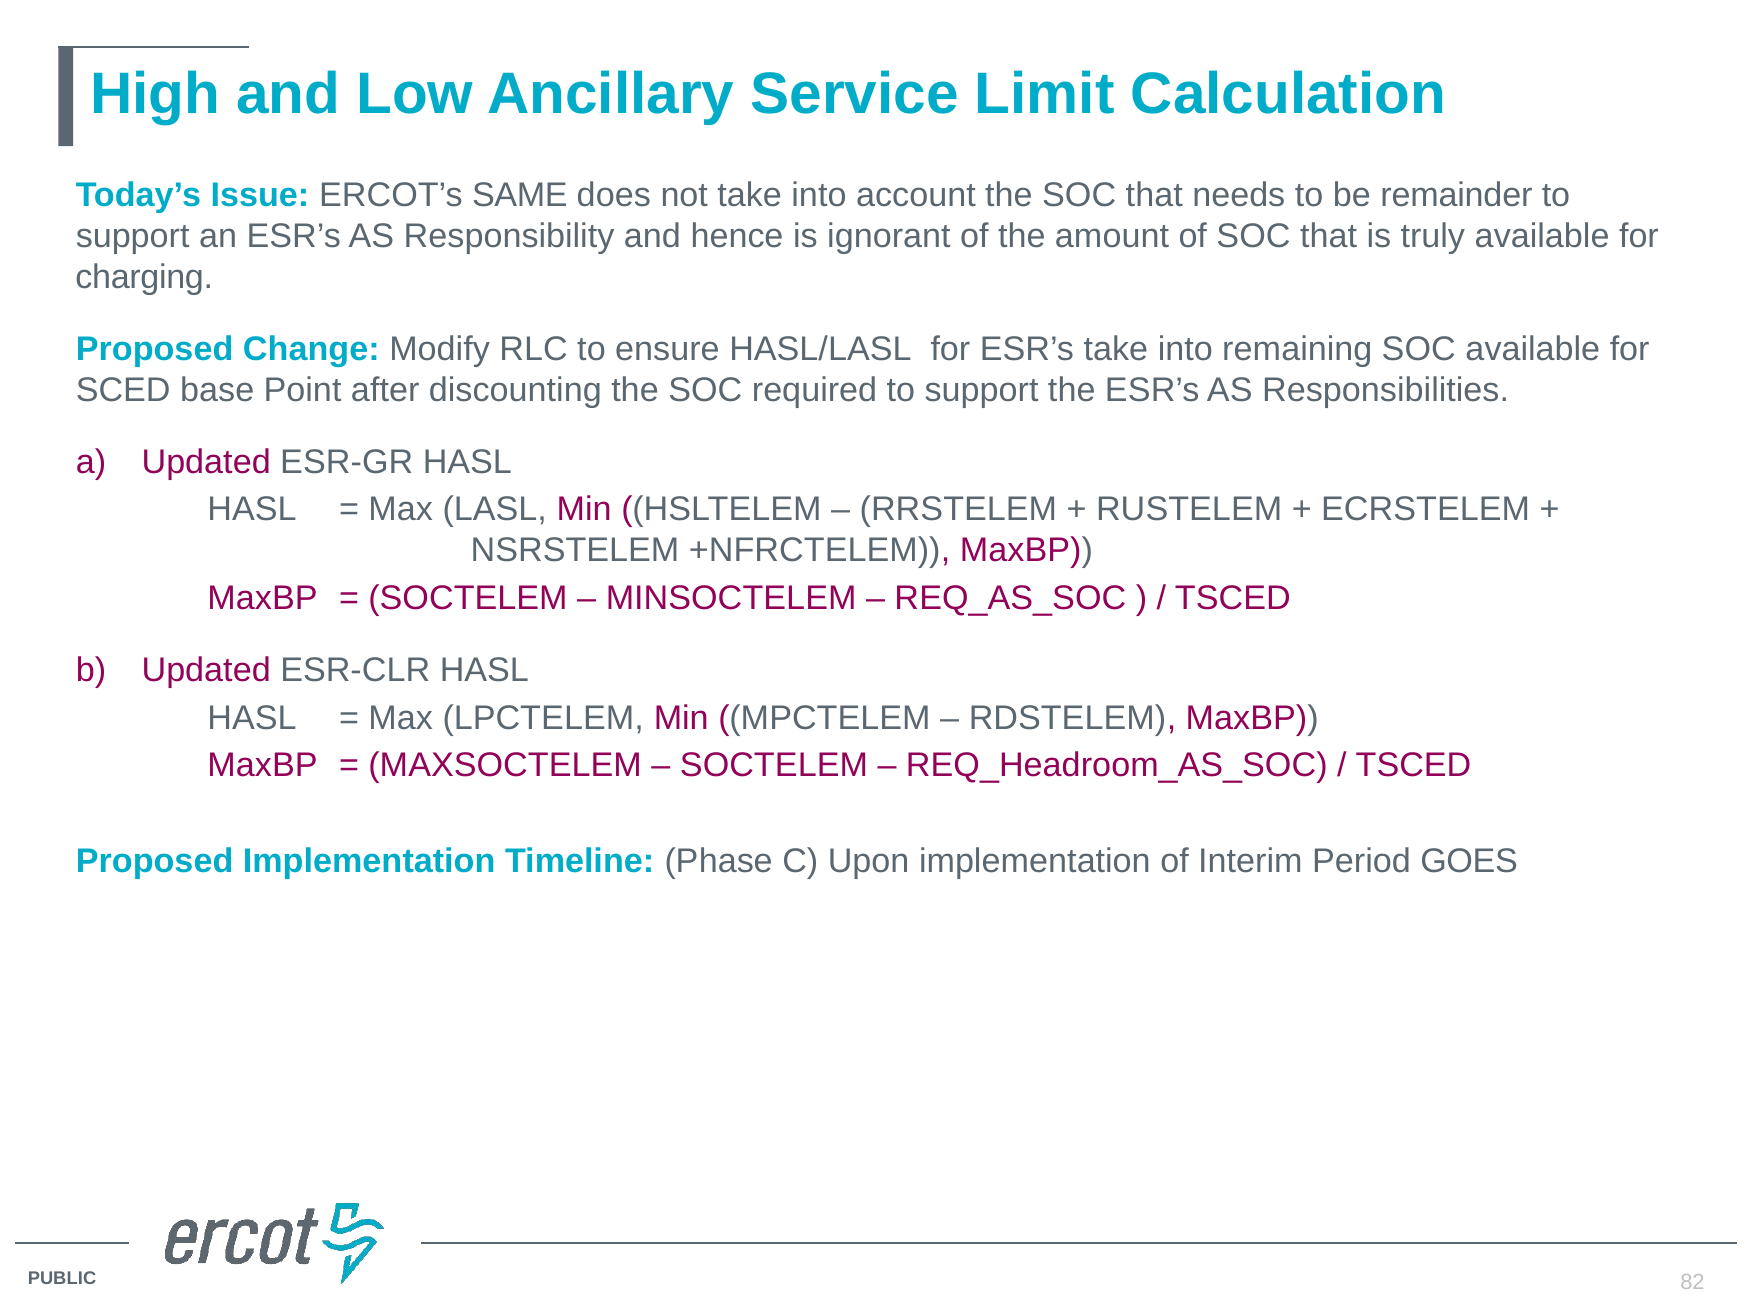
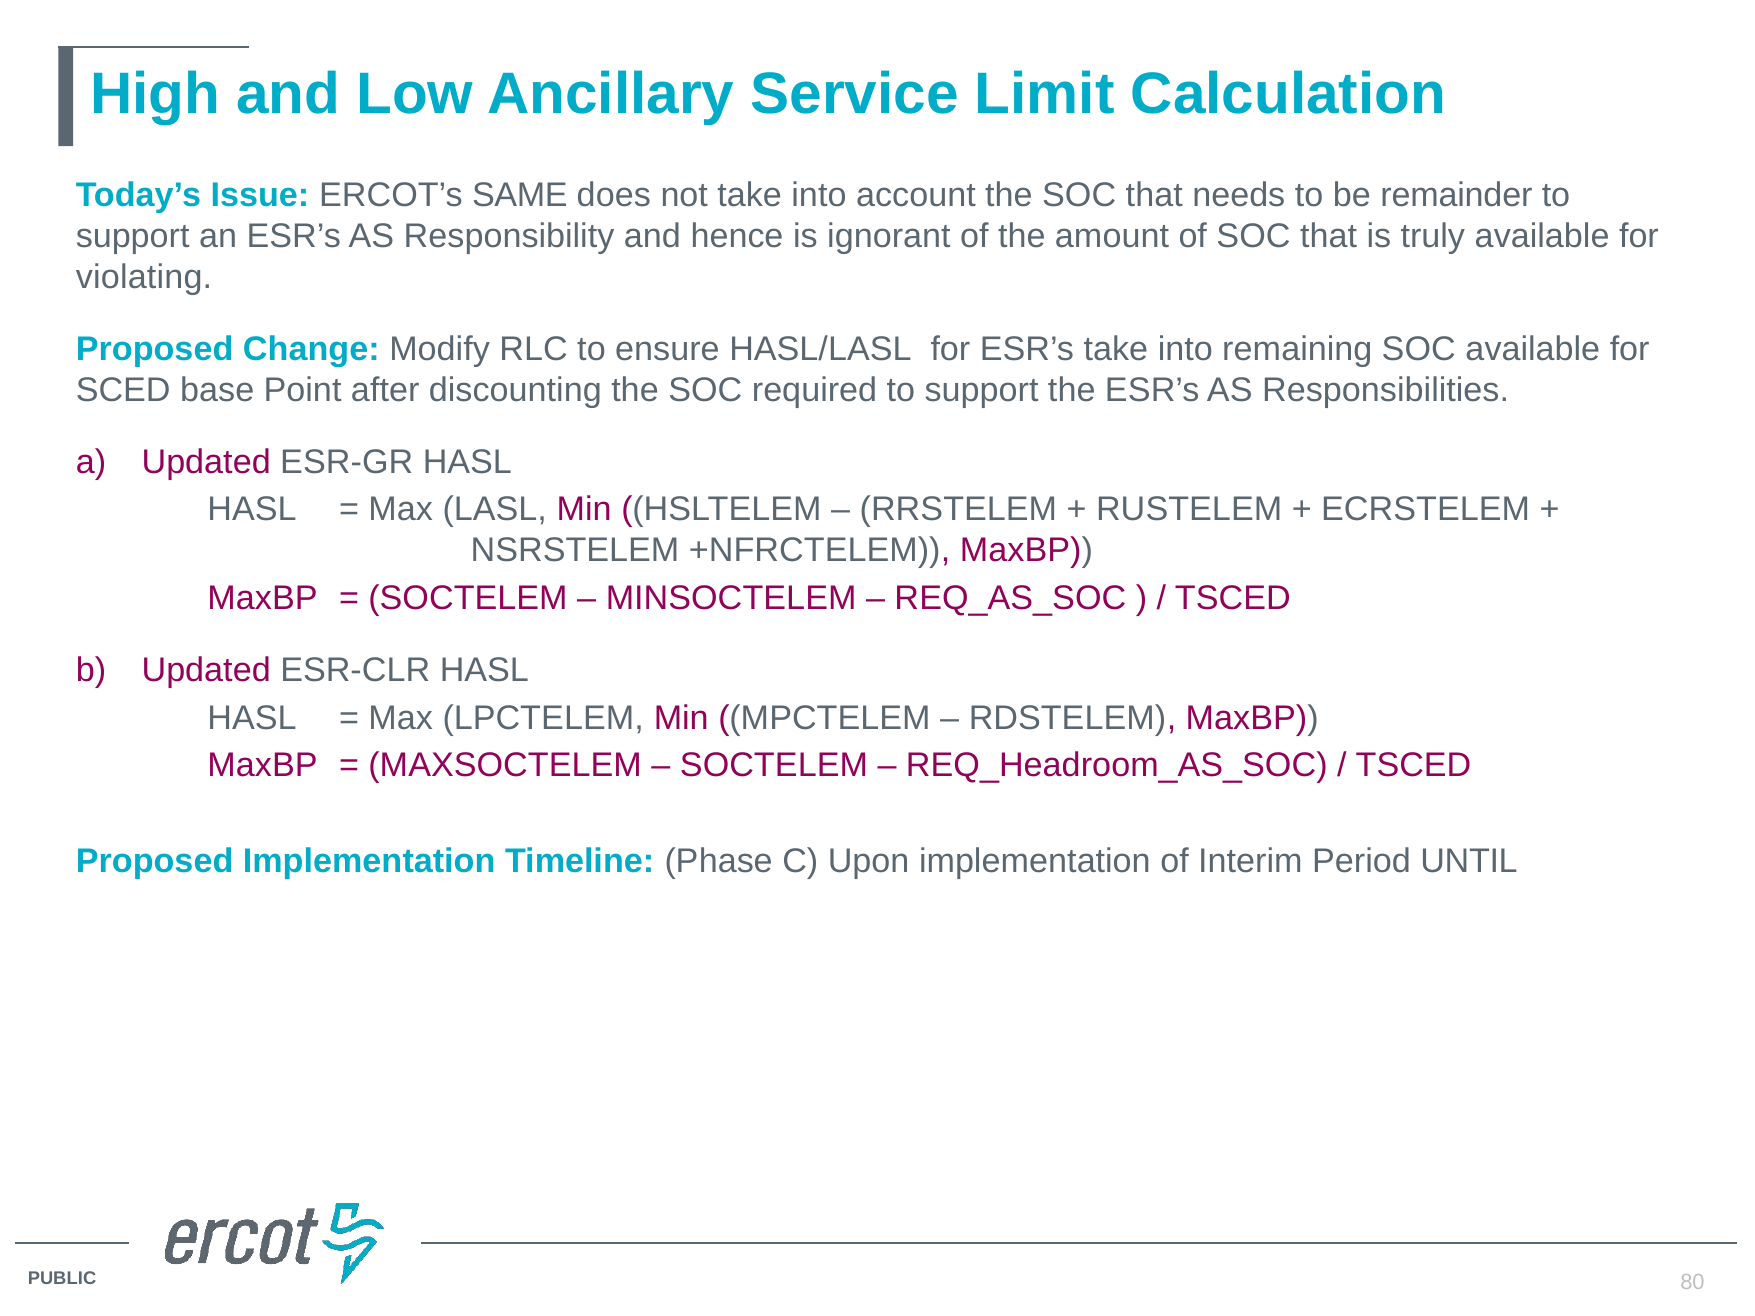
charging: charging -> violating (144, 278)
GOES: GOES -> UNTIL (1469, 861)
82: 82 -> 80 (1692, 1283)
